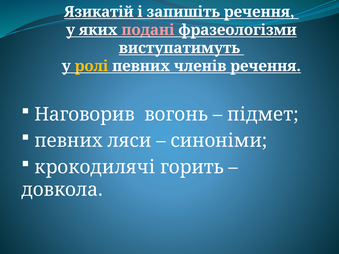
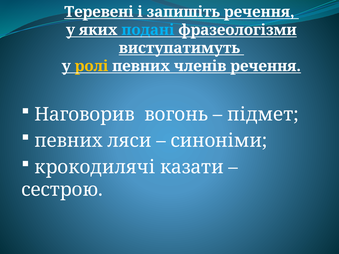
Язикатій: Язикатій -> Теревені (99, 12)
подані colour: pink -> light blue (148, 30)
горить: горить -> казати (192, 167)
довкола: довкола -> сестрою (62, 190)
